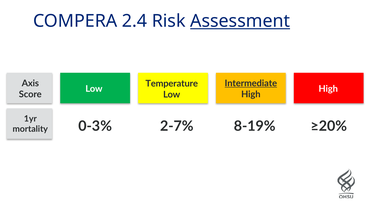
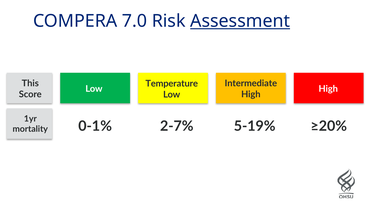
2.4: 2.4 -> 7.0 (135, 21)
Axis: Axis -> This (30, 84)
Intermediate underline: present -> none (251, 84)
8-19%: 8-19% -> 5-19% (255, 126)
0-3%: 0-3% -> 0-1% (95, 127)
